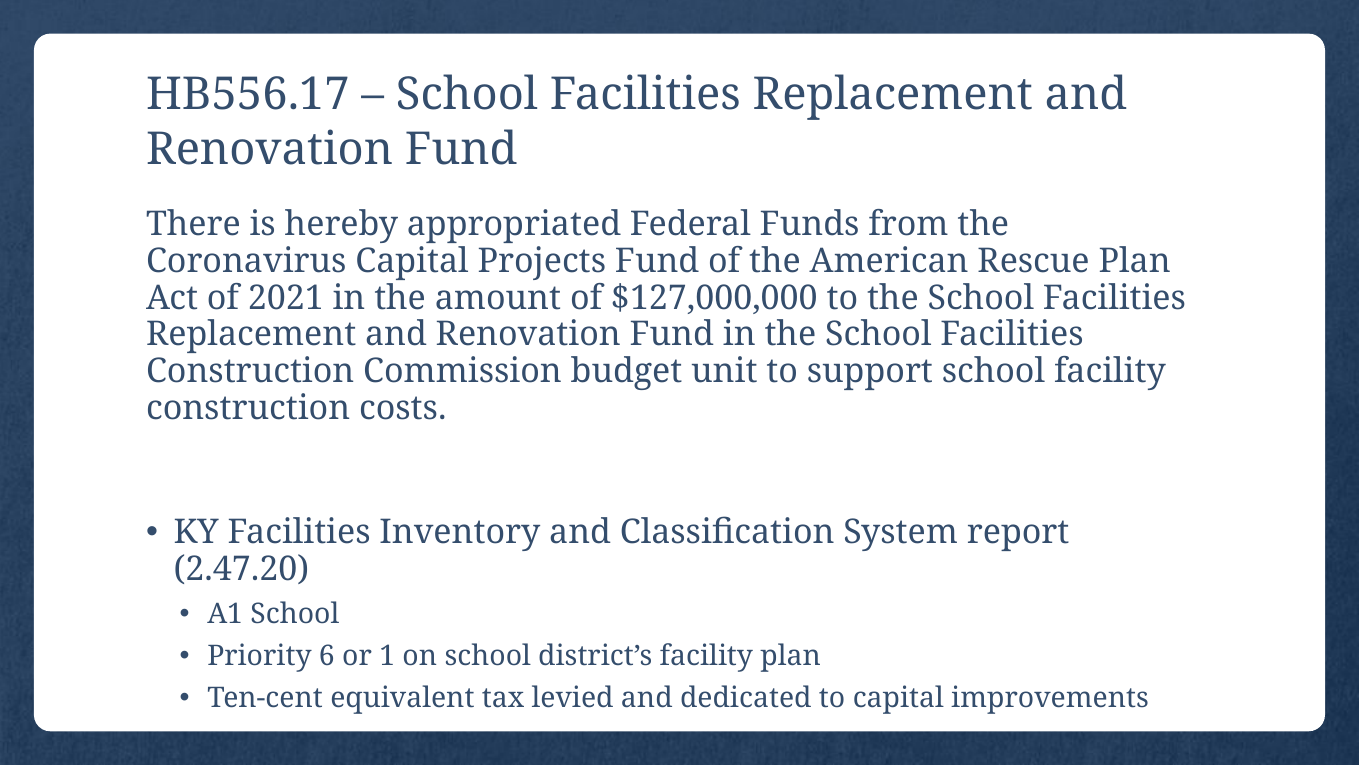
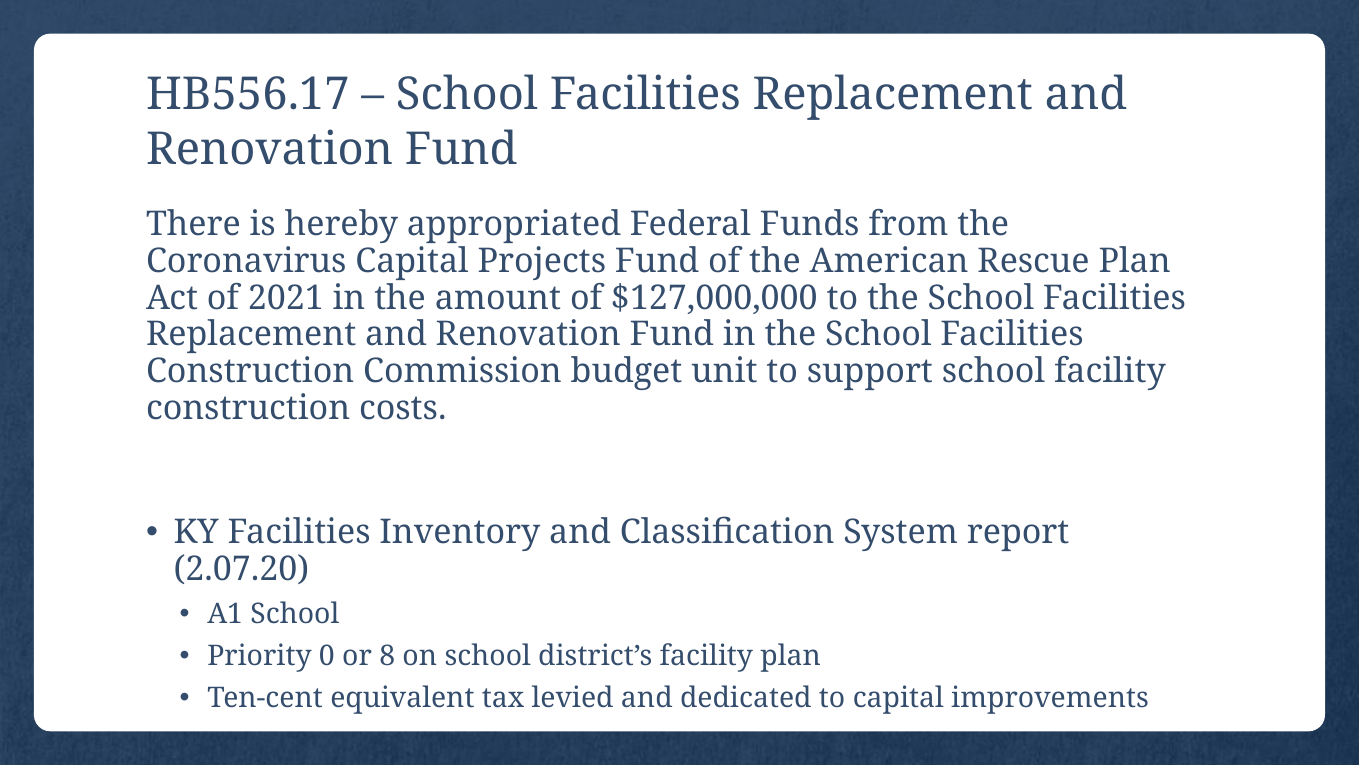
2.47.20: 2.47.20 -> 2.07.20 (241, 569)
6: 6 -> 0 (327, 656)
1: 1 -> 8 (387, 656)
